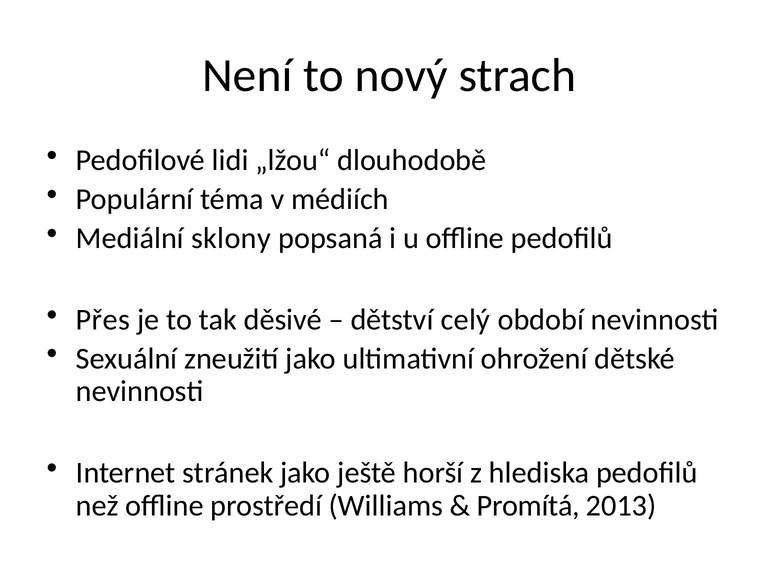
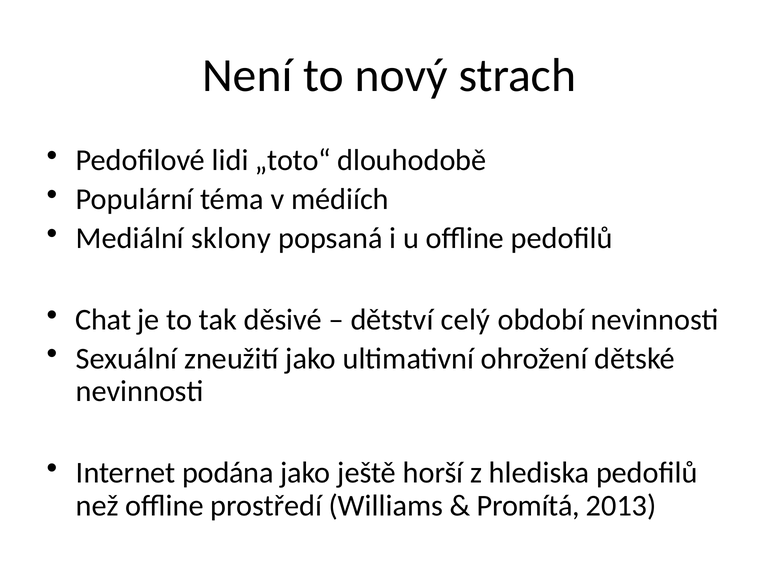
„lžou“: „lžou“ -> „toto“ (293, 161)
Přes: Přes -> Chat (103, 320)
stránek: stránek -> podána (228, 473)
